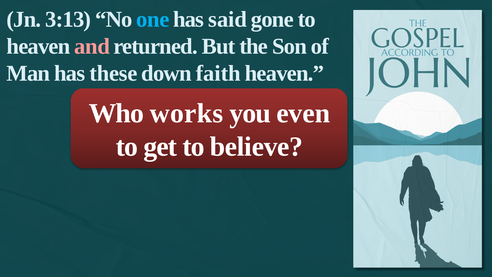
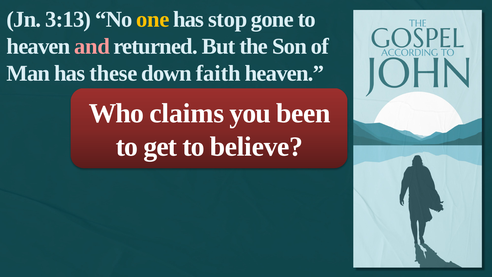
one colour: light blue -> yellow (153, 19)
said: said -> stop (228, 19)
works: works -> claims (187, 113)
even: even -> been (303, 113)
